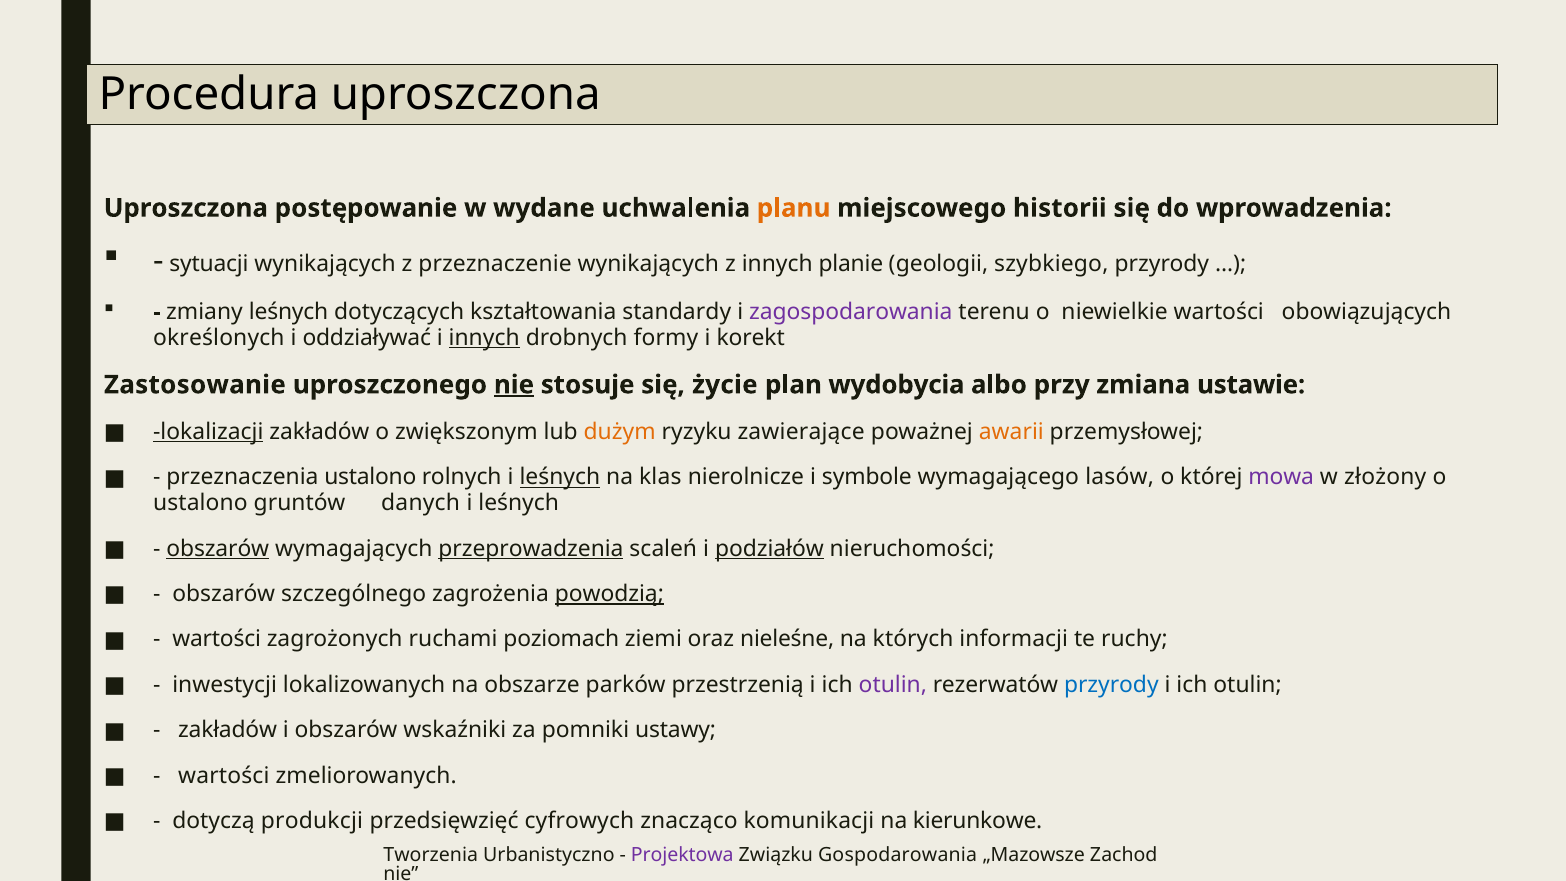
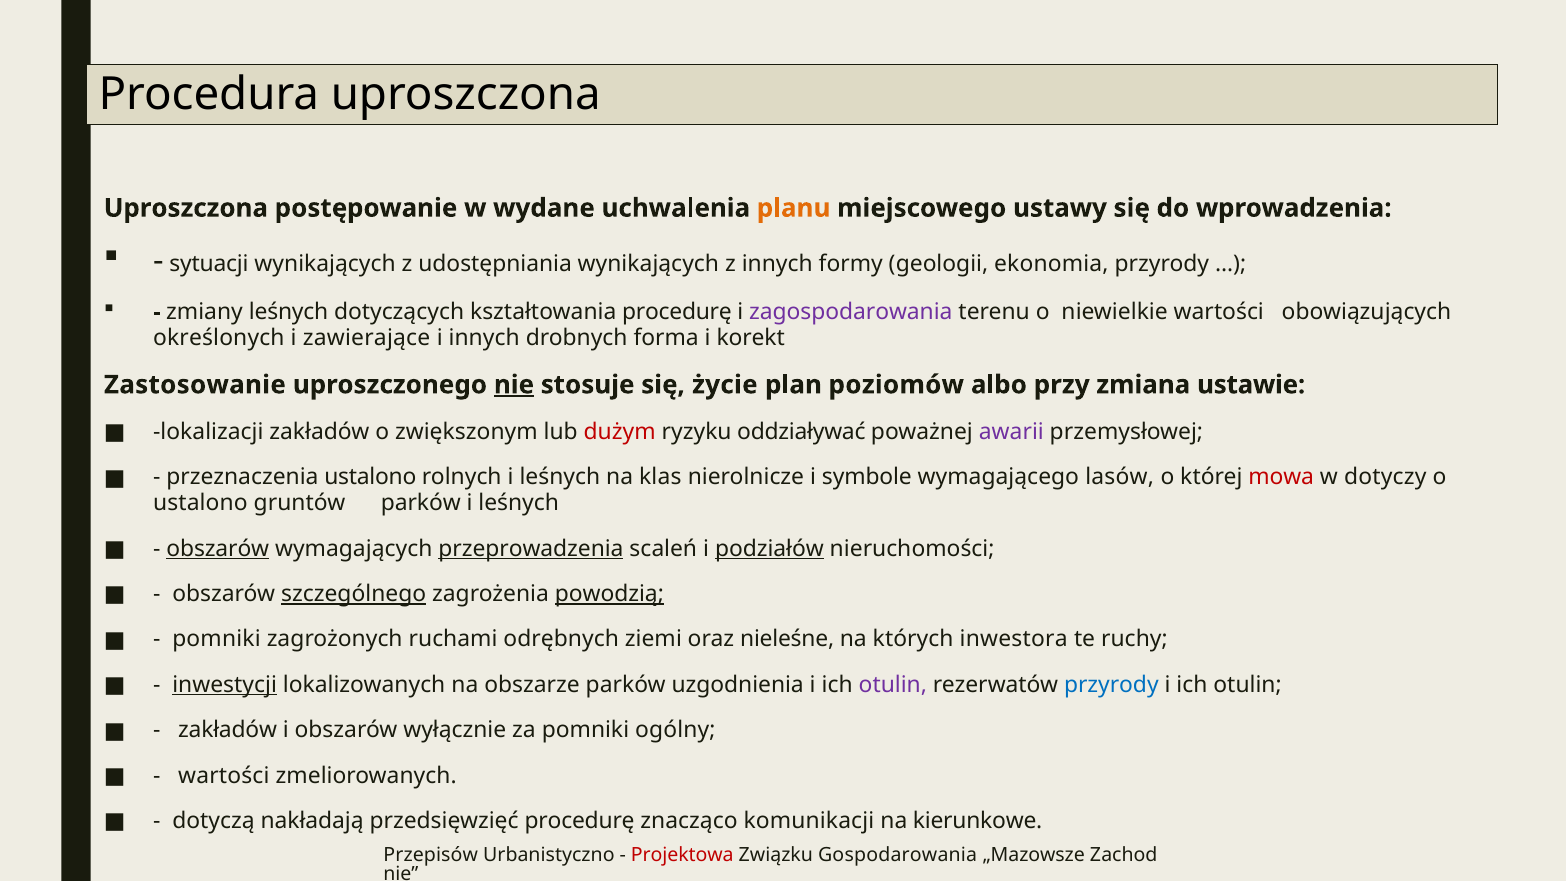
historii: historii -> ustawy (1060, 208)
przeznaczenie: przeznaczenie -> udostępniania (495, 264)
planie: planie -> formy (851, 264)
szybkiego: szybkiego -> ekonomia (1051, 264)
kształtowania standardy: standardy -> procedurę (677, 312)
oddziaływać: oddziaływać -> zawierające (367, 338)
innych underline: present -> none (484, 338)
formy: formy -> forma (666, 338)
wydobycia: wydobycia -> poziomów (896, 385)
lokalizacji underline: present -> none (208, 432)
dużym colour: orange -> red (620, 432)
zawierające: zawierające -> oddziaływać (801, 432)
awarii colour: orange -> purple (1011, 432)
leśnych underline: present -> none (560, 477)
mowa colour: purple -> red (1281, 477)
złożony: złożony -> dotyczy (1385, 477)
gruntów danych: danych -> parków (421, 503)
szczególnego underline: none -> present (354, 594)
wartości: wartości -> pomniki (216, 639)
poziomach: poziomach -> odrębnych (561, 639)
informacji: informacji -> inwestora (1014, 639)
inwestycji underline: none -> present (225, 685)
przestrzenią: przestrzenią -> uzgodnienia (738, 685)
wskaźniki: wskaźniki -> wyłącznie (455, 730)
ustawy: ustawy -> ogólny (675, 730)
produkcji: produkcji -> nakładają (312, 821)
przedsięwzięć cyfrowych: cyfrowych -> procedurę (580, 821)
Tworzenia: Tworzenia -> Przepisów (431, 855)
Projektowa colour: purple -> red (682, 855)
